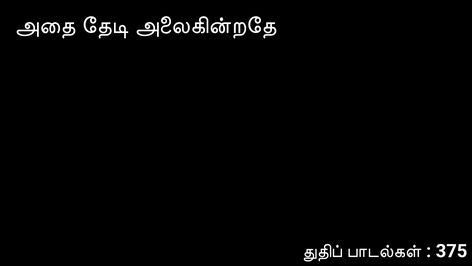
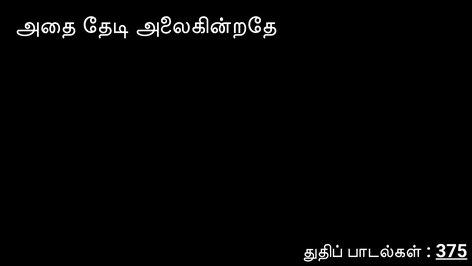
375 underline: none -> present (452, 251)
